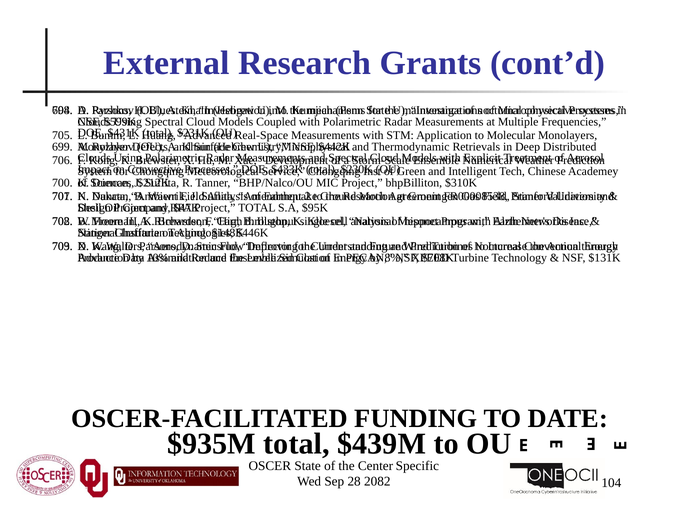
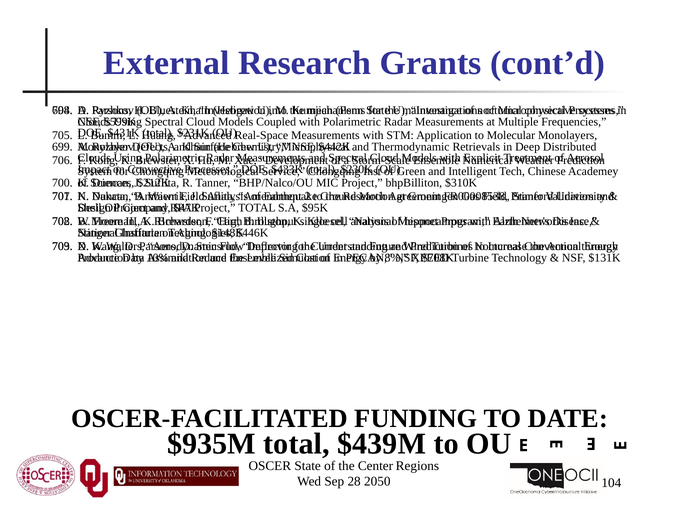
Specific: Specific -> Regions (417, 466)
2082: 2082 -> 2050 (377, 482)
